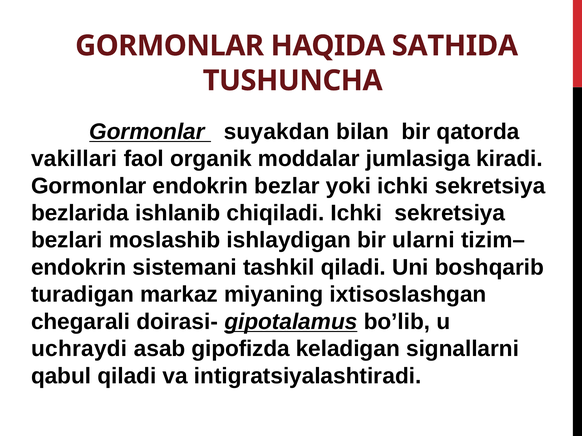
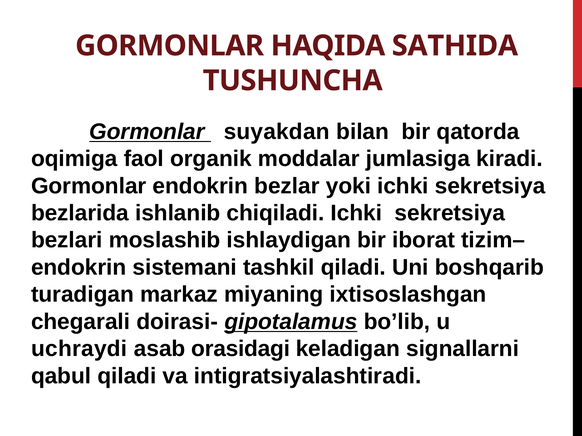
vakillari: vakillari -> oqimiga (74, 159)
ularni: ularni -> iborat (424, 240)
gipofizda: gipofizda -> orasidagi (241, 349)
